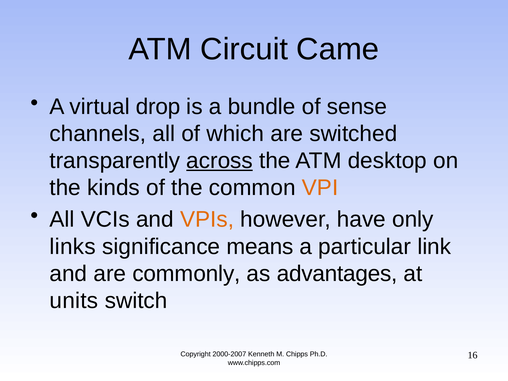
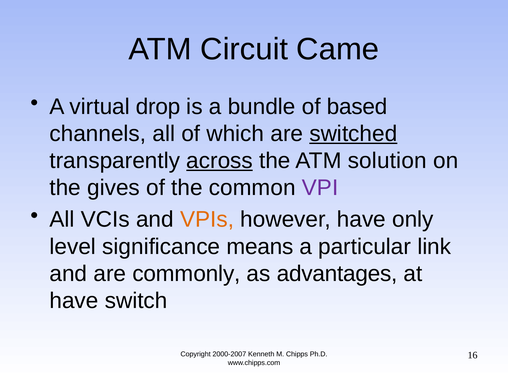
sense: sense -> based (357, 107)
switched underline: none -> present (353, 134)
desktop: desktop -> solution (387, 161)
kinds: kinds -> gives (114, 188)
VPI colour: orange -> purple (320, 188)
links: links -> level (73, 247)
units: units -> have (74, 301)
